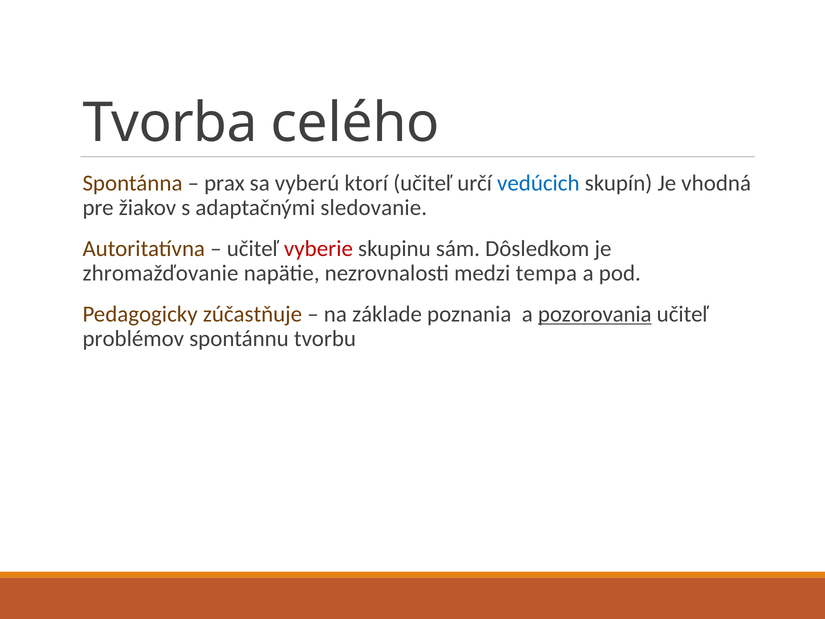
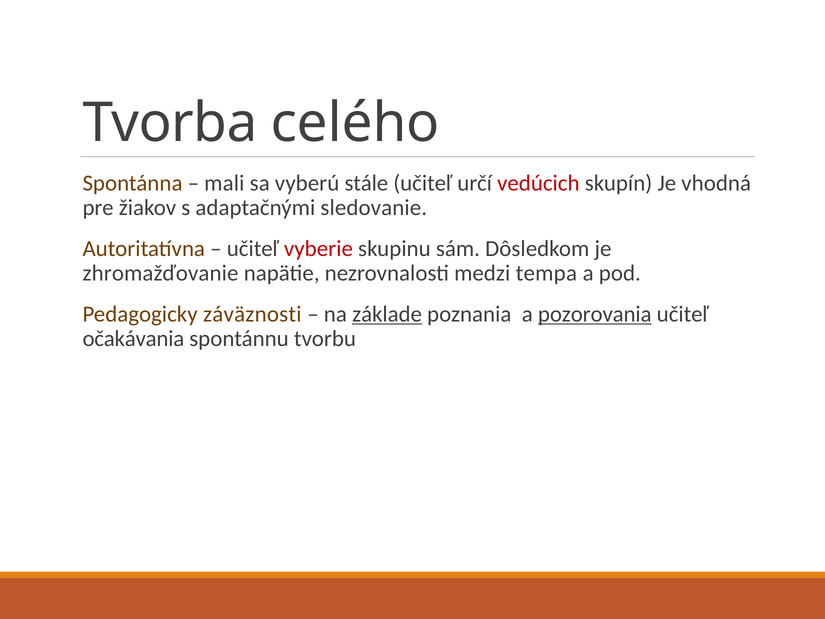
prax: prax -> mali (224, 183)
ktorí: ktorí -> stále (366, 183)
vedúcich colour: blue -> red (538, 183)
zúčastňuje: zúčastňuje -> záväznosti (252, 314)
základe underline: none -> present (387, 314)
problémov: problémov -> očakávania (133, 339)
